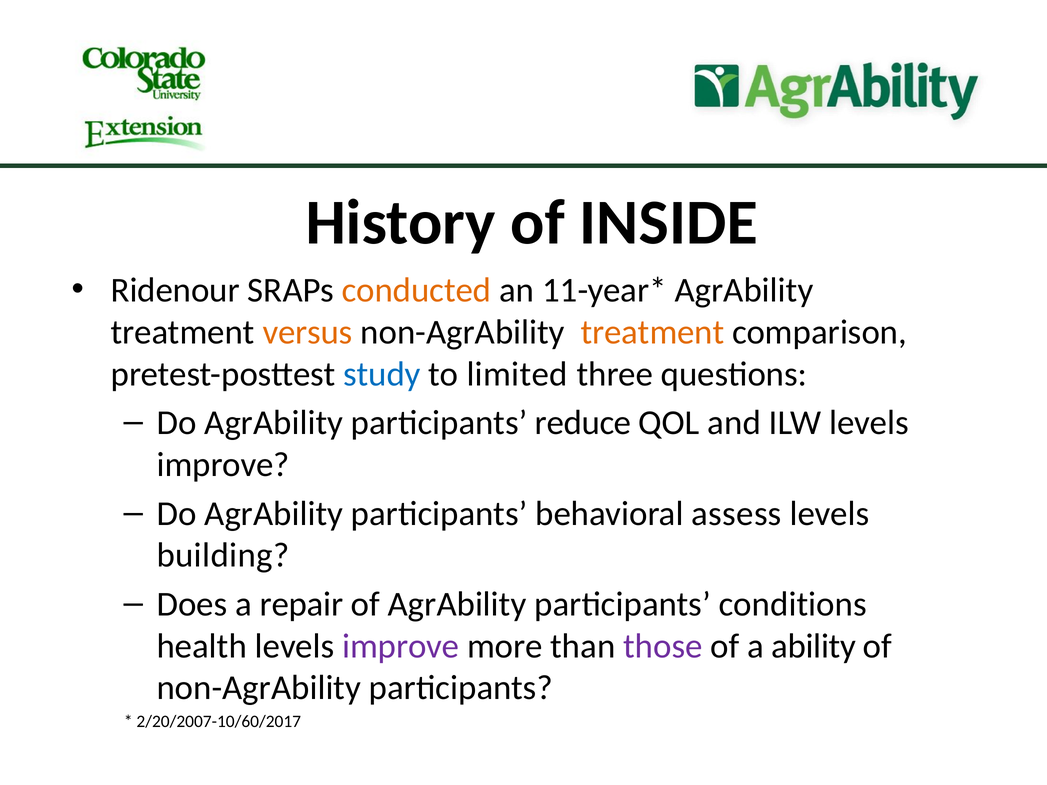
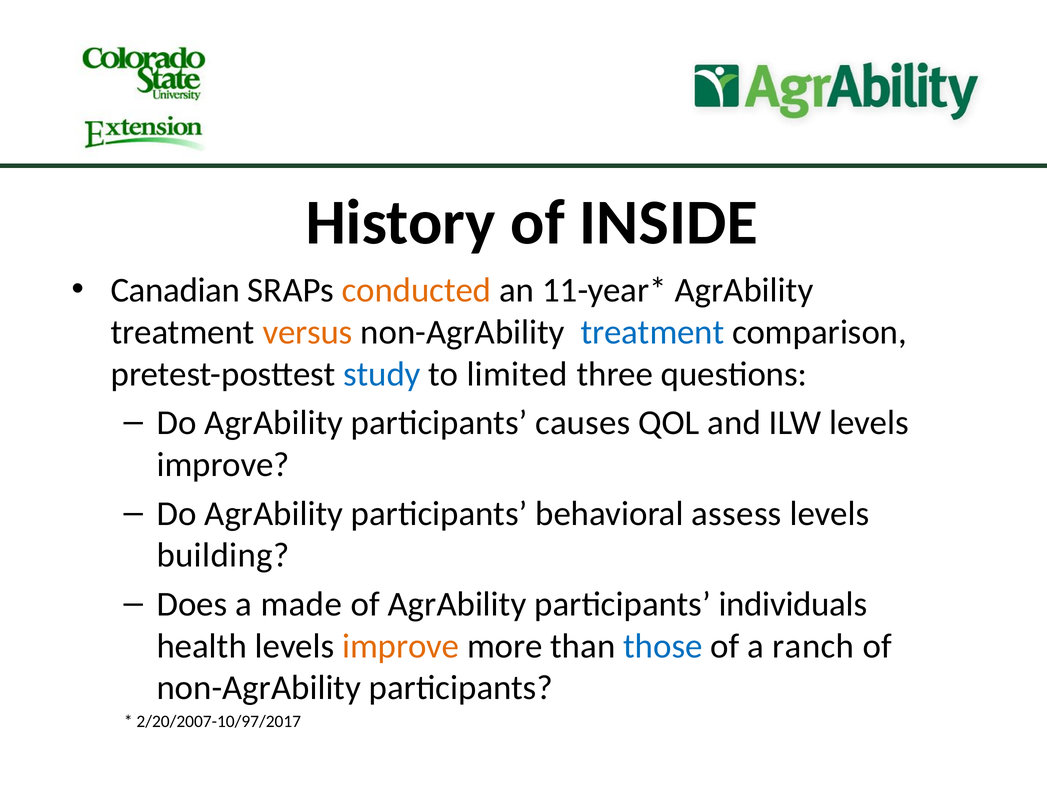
Ridenour: Ridenour -> Canadian (175, 290)
treatment colour: orange -> blue (652, 332)
reduce: reduce -> causes (583, 423)
repair: repair -> made (301, 604)
conditions: conditions -> individuals (793, 604)
improve colour: purple -> orange (401, 646)
those colour: purple -> blue (663, 646)
ability: ability -> ranch (813, 646)
2/20/2007-10/60/2017: 2/20/2007-10/60/2017 -> 2/20/2007-10/97/2017 (219, 722)
